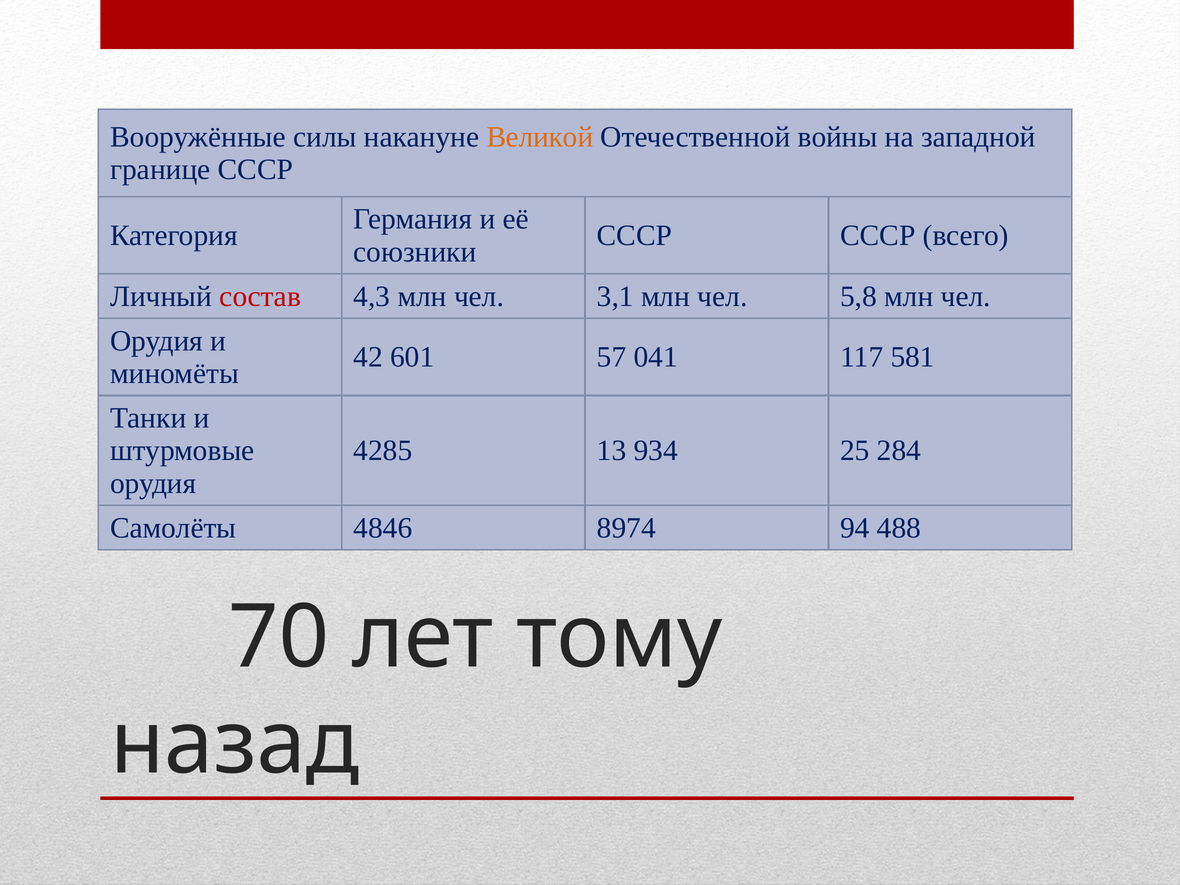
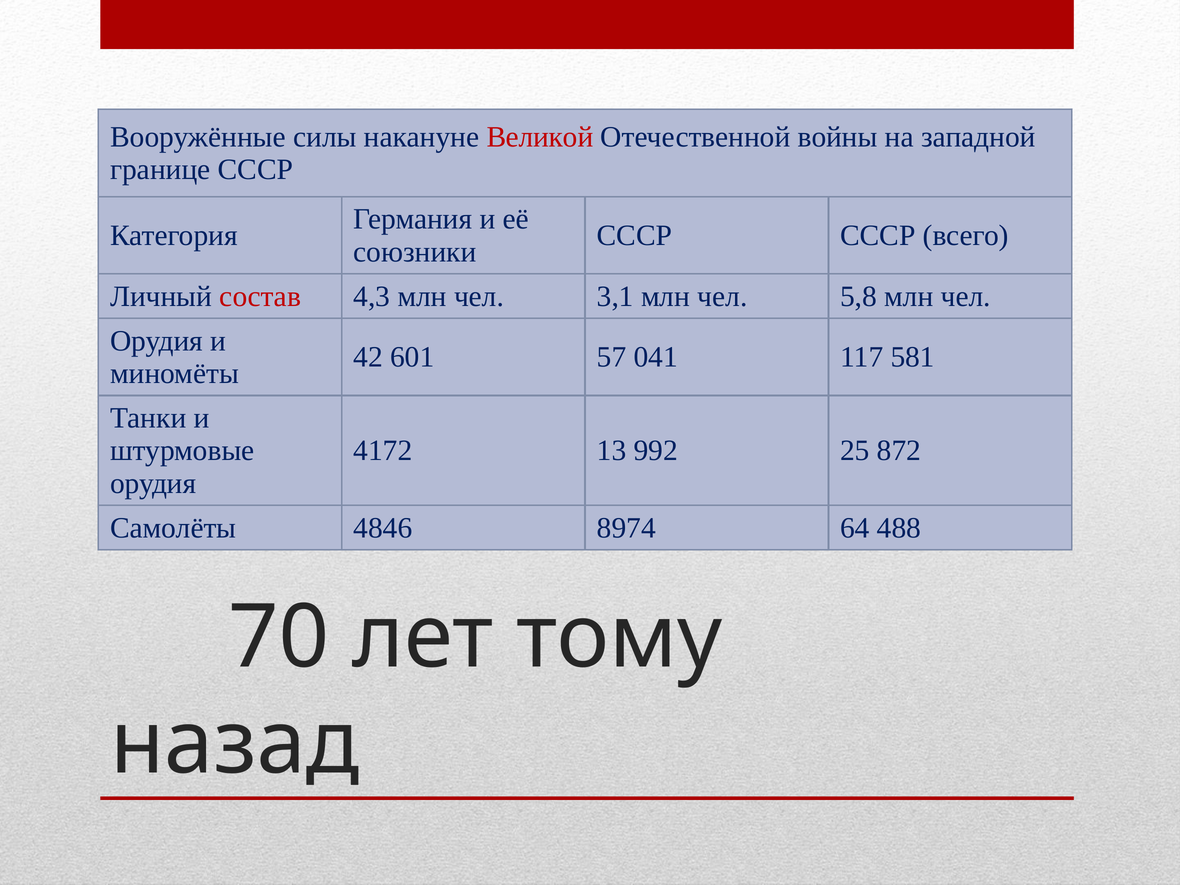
Великой colour: orange -> red (540, 137)
4285: 4285 -> 4172 (383, 451)
934: 934 -> 992 (656, 451)
284: 284 -> 872 (899, 451)
94: 94 -> 64 (855, 528)
